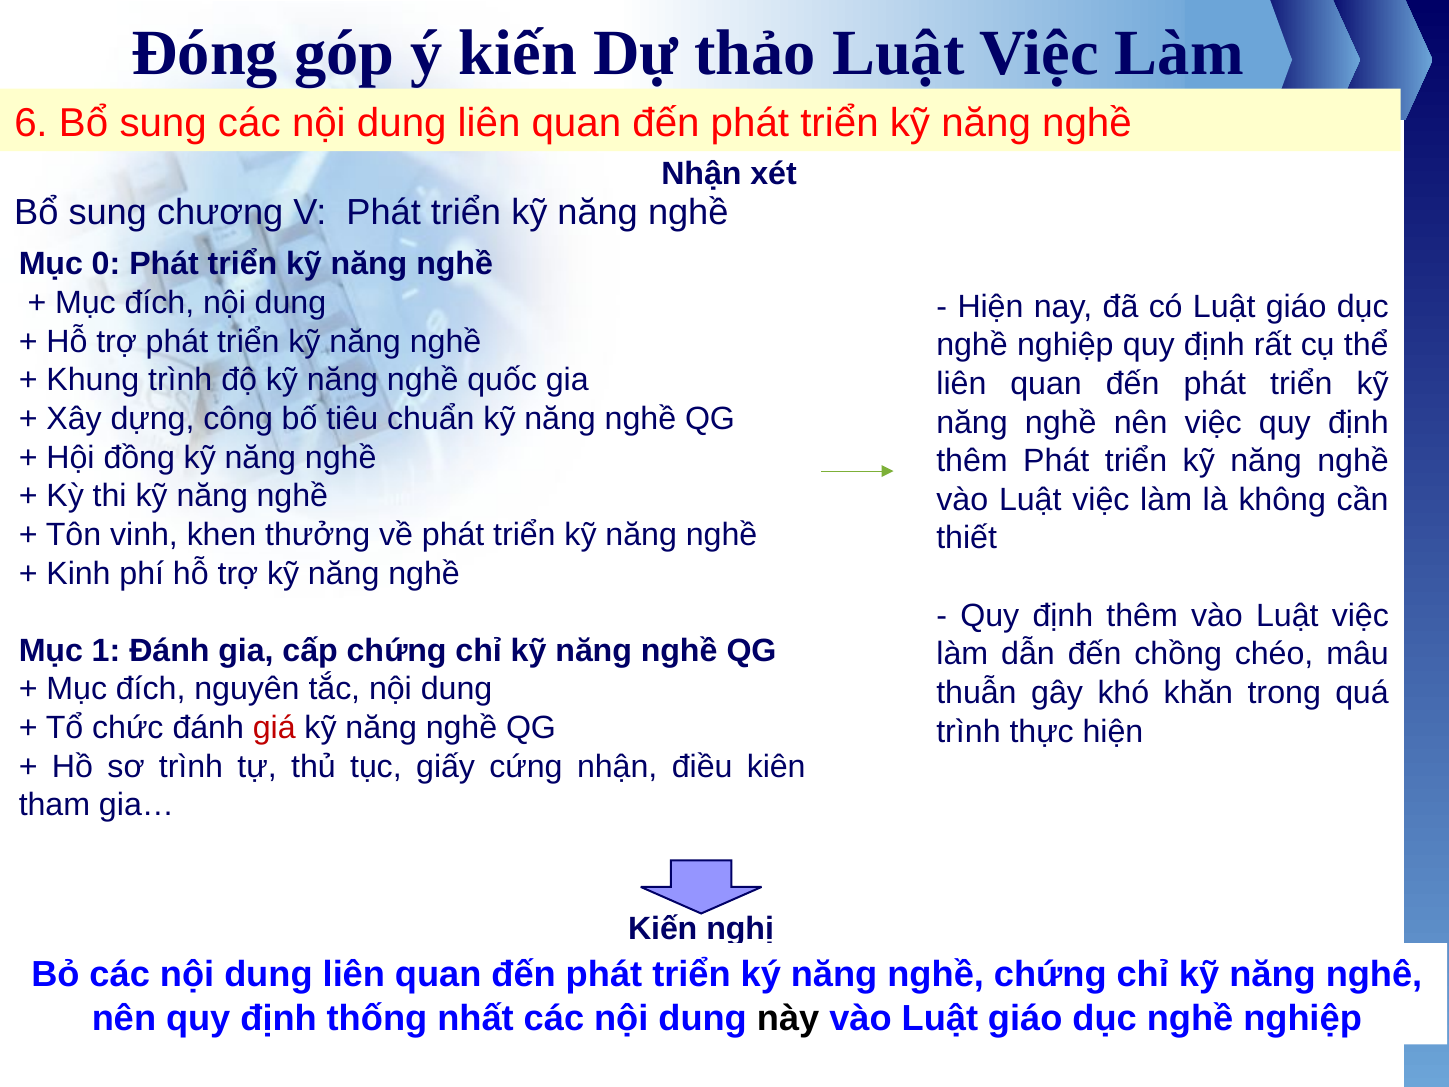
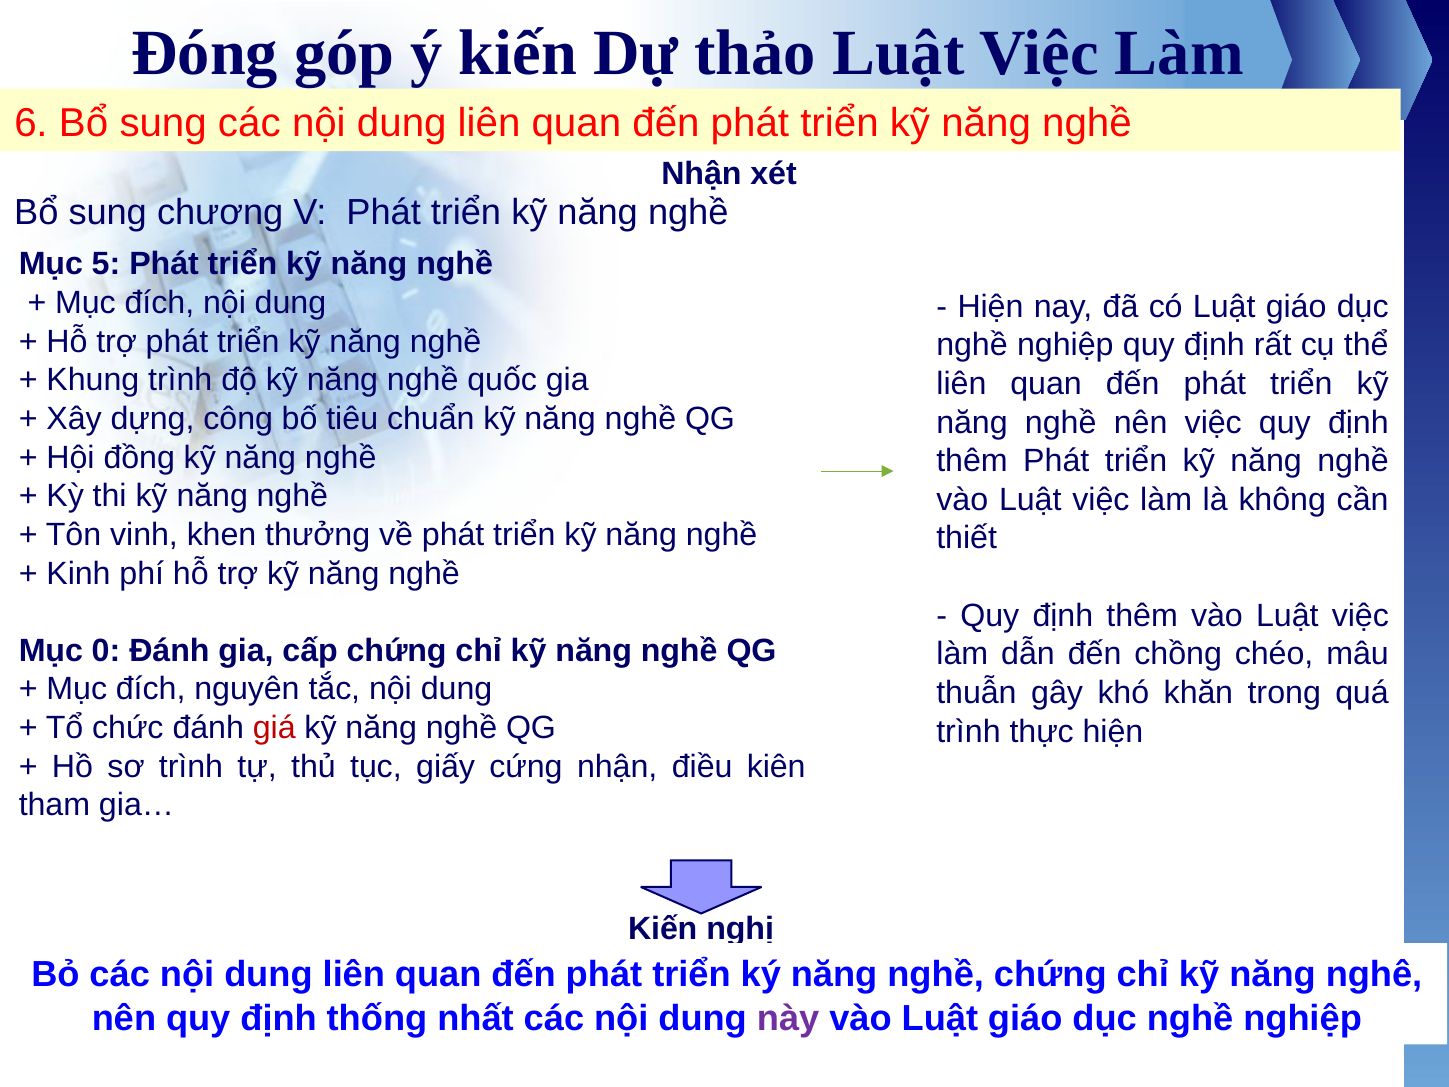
0: 0 -> 5 (106, 264)
1: 1 -> 0 (106, 651)
này colour: black -> purple (788, 1018)
